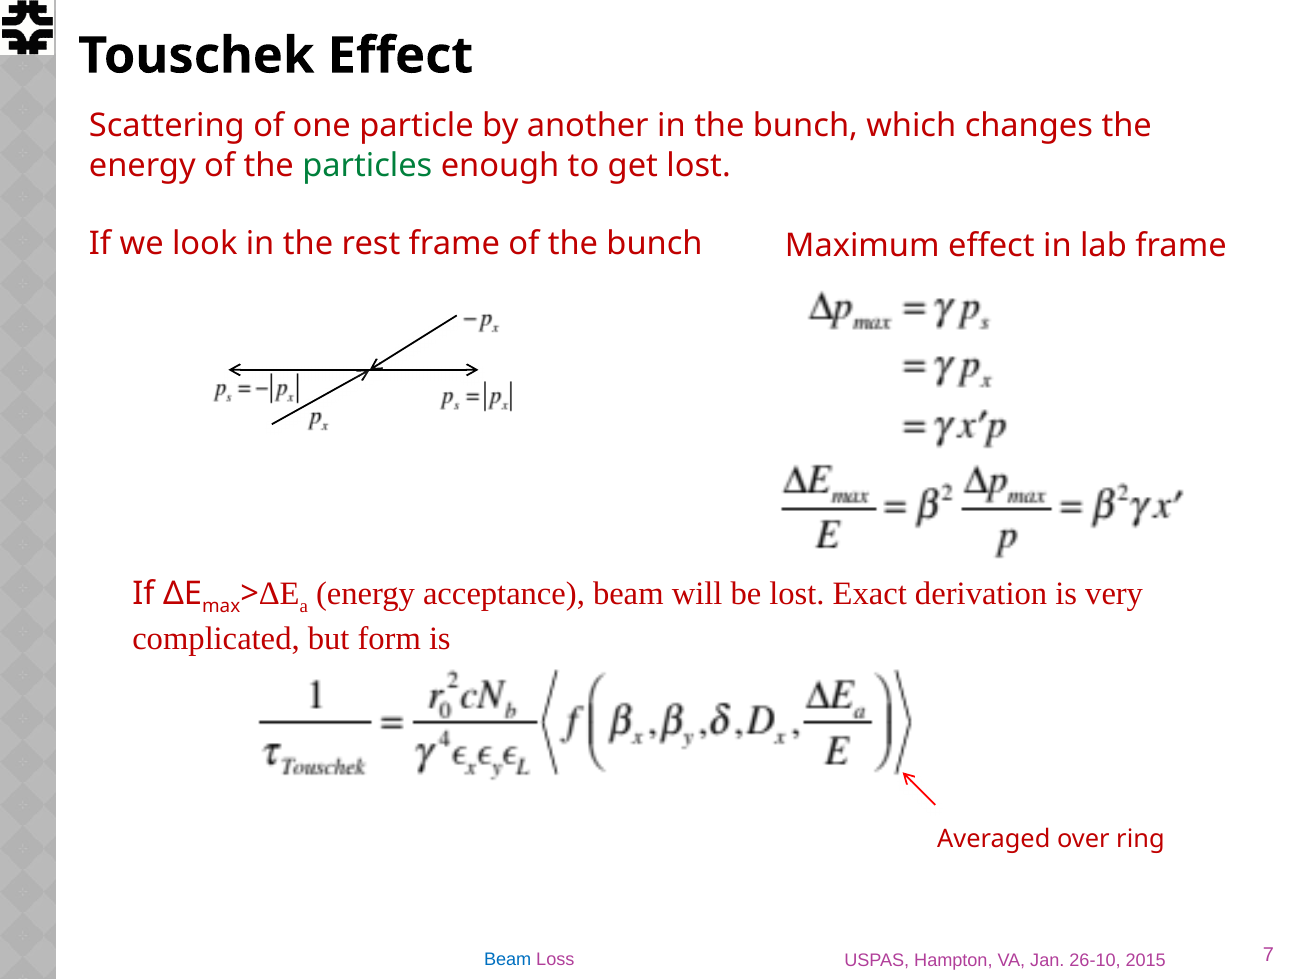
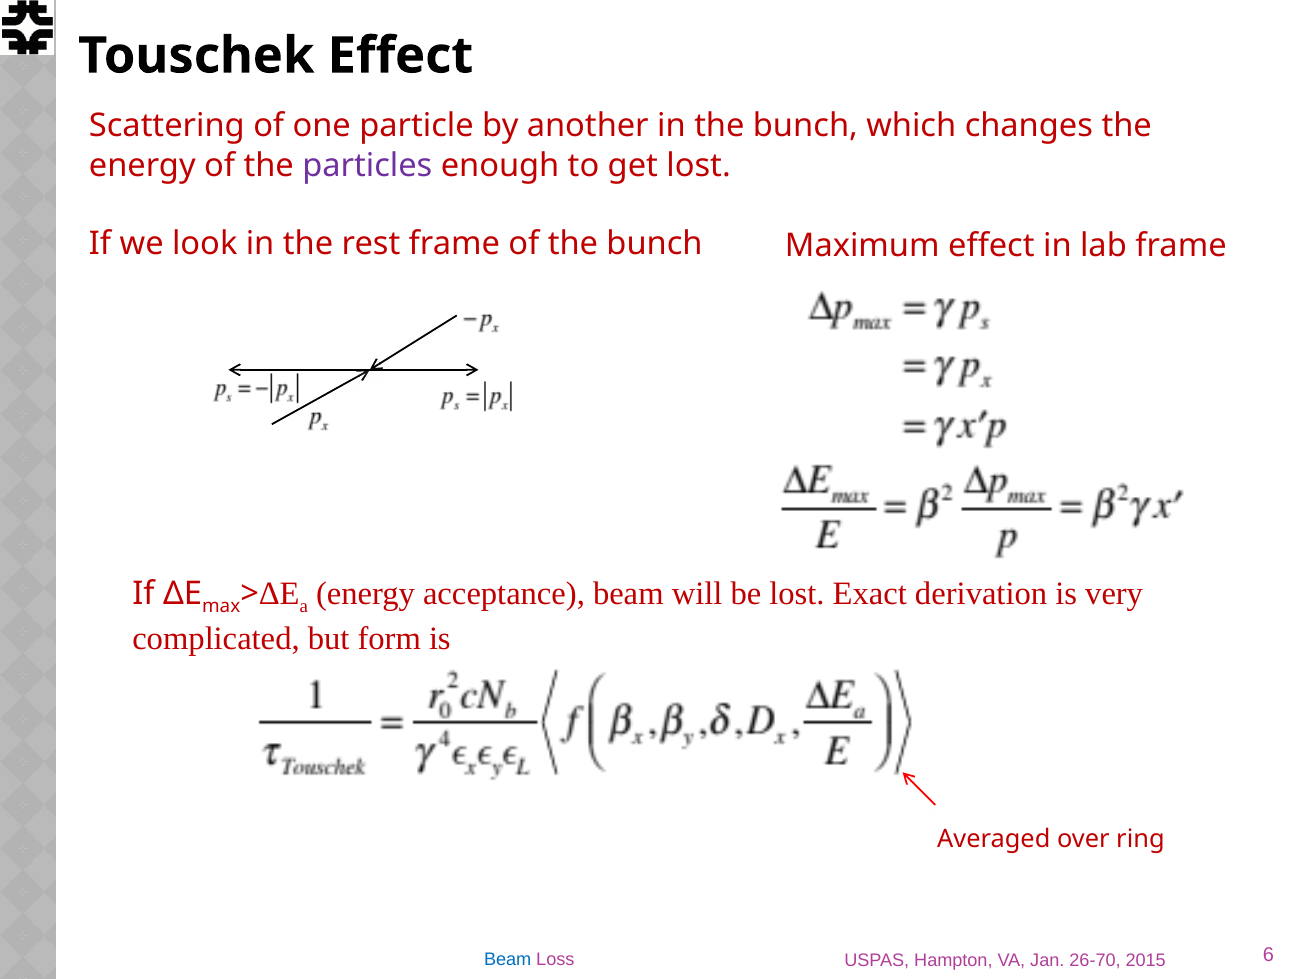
particles colour: green -> purple (367, 165)
7: 7 -> 6 (1268, 954)
26-10: 26-10 -> 26-70 (1095, 960)
